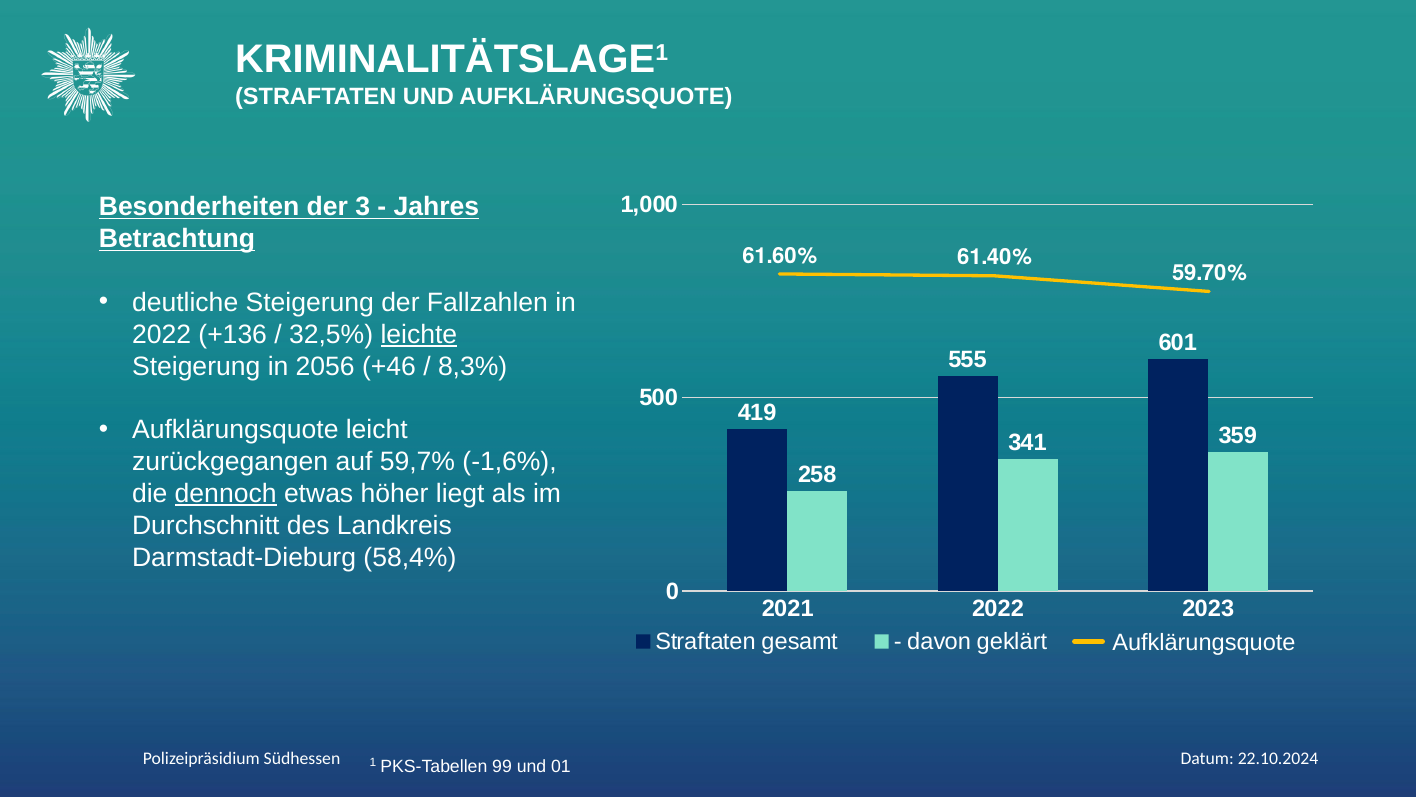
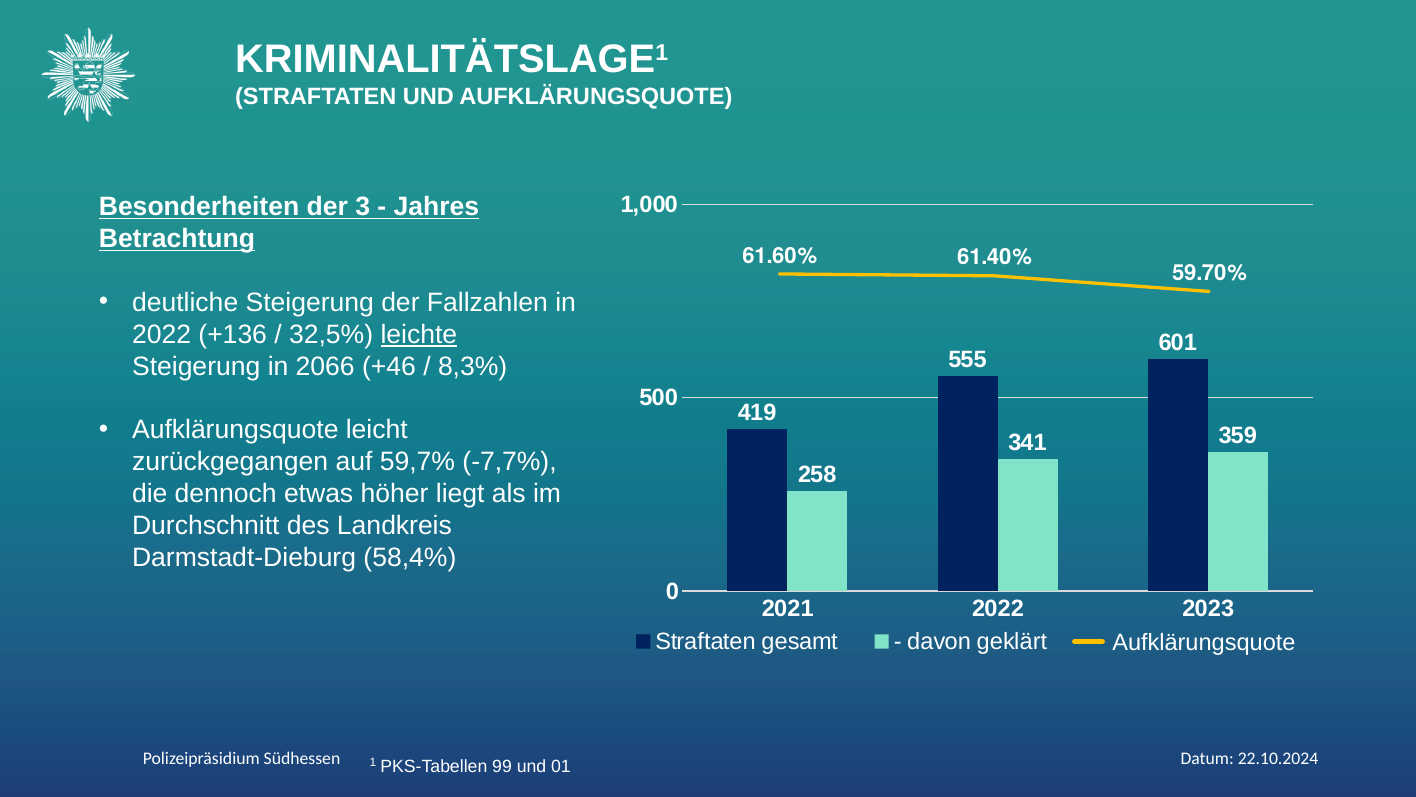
2056: 2056 -> 2066 (325, 366)
-1,6%: -1,6% -> -7,7% (510, 462)
dennoch underline: present -> none (226, 493)
